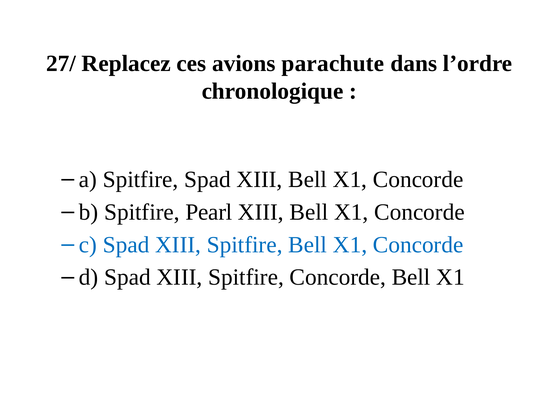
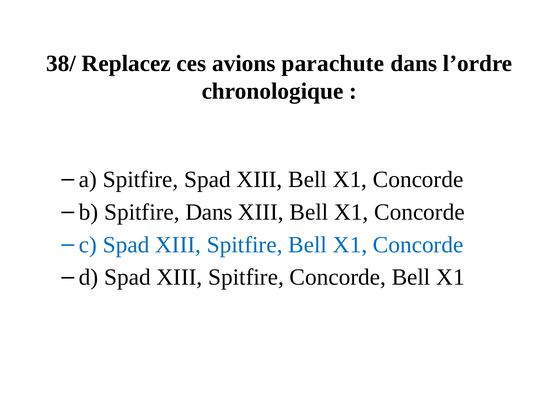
27/: 27/ -> 38/ (61, 63)
Spitfire Pearl: Pearl -> Dans (209, 212)
